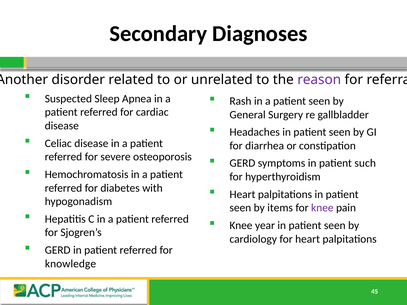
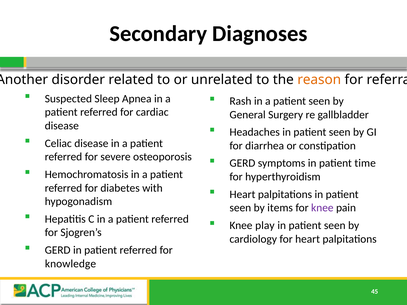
reason colour: purple -> orange (319, 80)
such: such -> time (365, 163)
year: year -> play (265, 226)
